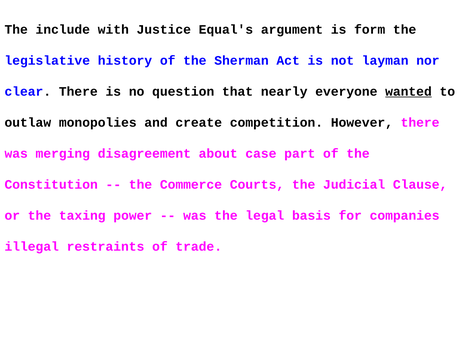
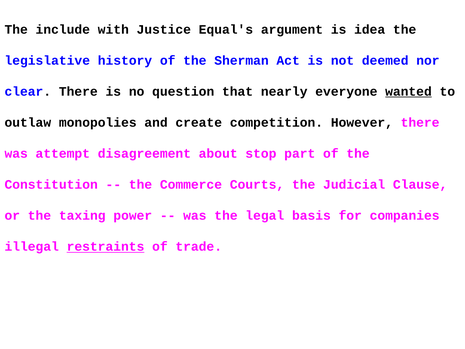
form: form -> idea (370, 29)
layman: layman -> deemed (385, 60)
merging: merging -> attempt (63, 153)
case: case -> stop (261, 153)
restraints underline: none -> present (106, 247)
